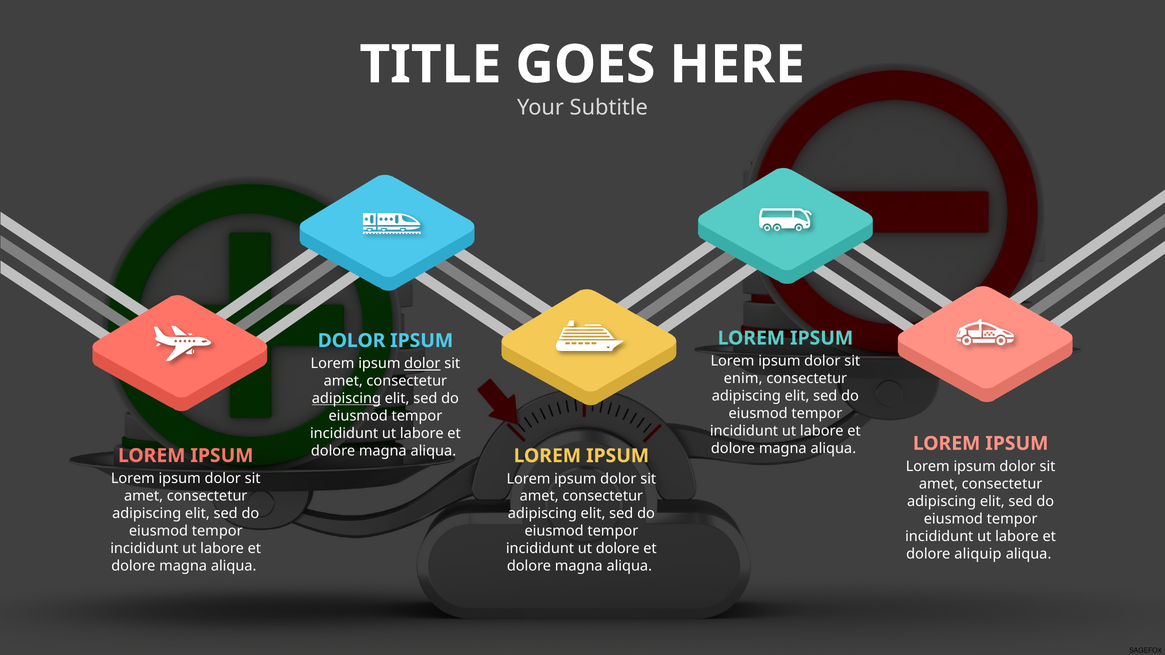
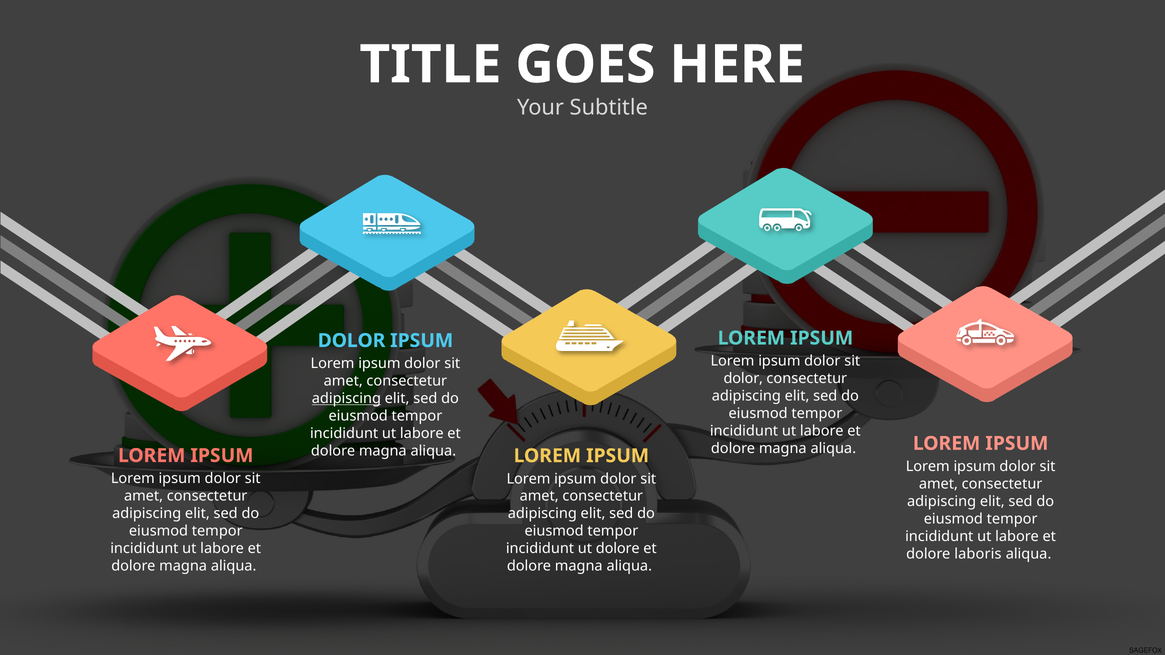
dolor underline: present -> none (422, 364)
enim: enim -> dolor (743, 379)
aliquip: aliquip -> laboris (978, 554)
